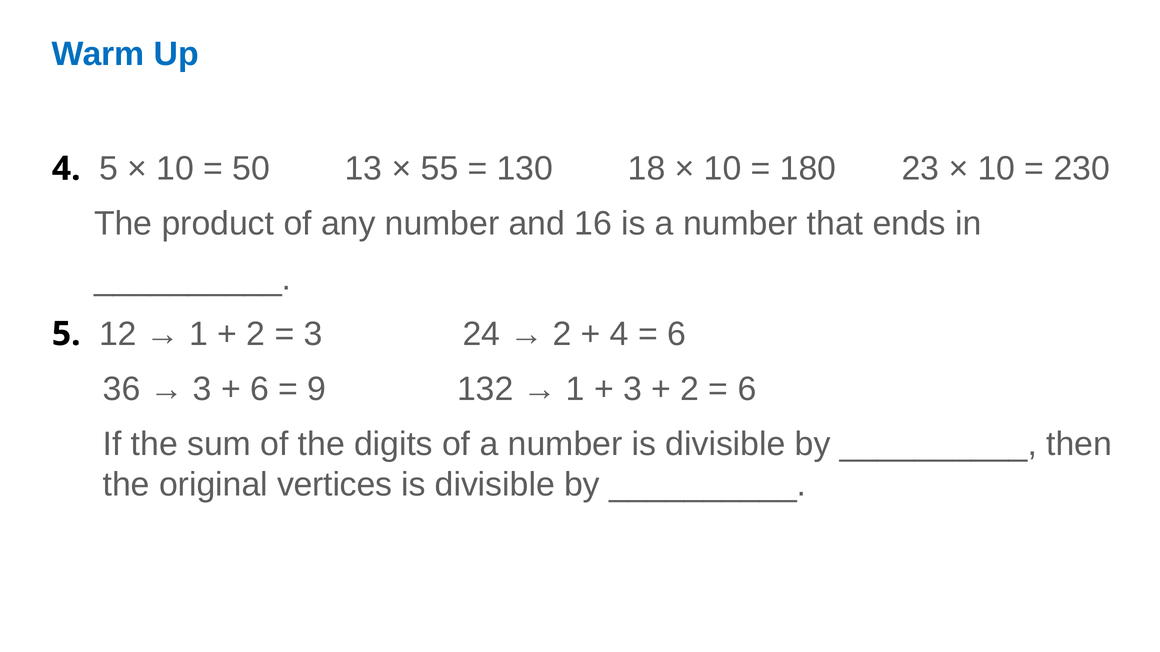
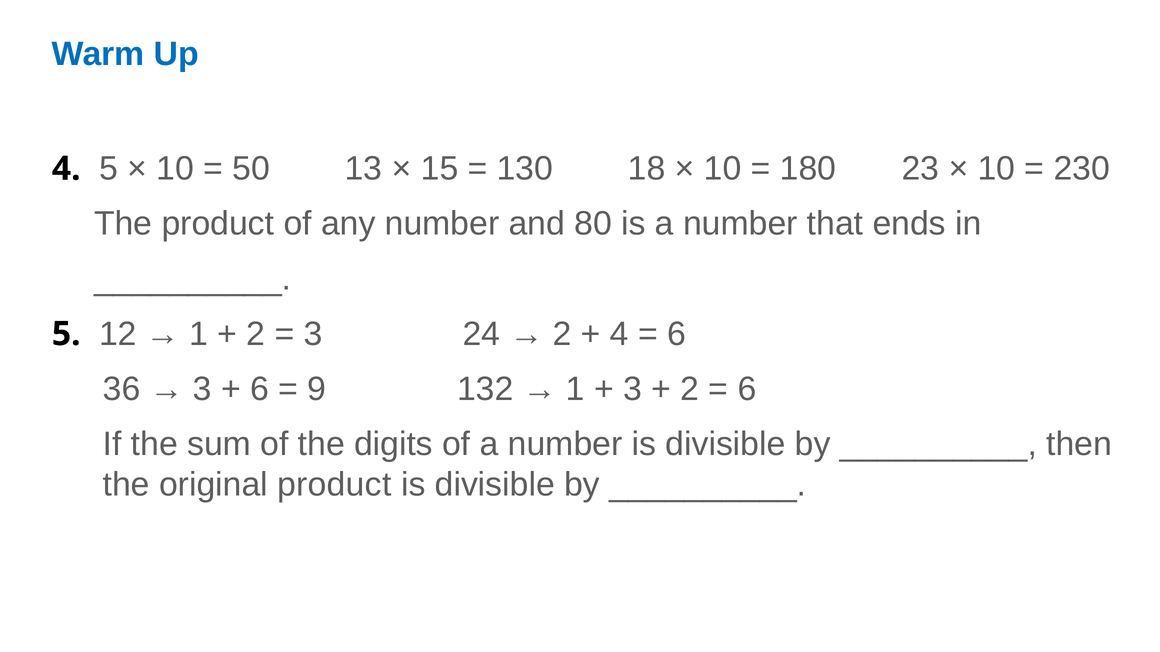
55: 55 -> 15 (439, 169)
16: 16 -> 80 (593, 224)
original vertices: vertices -> product (334, 485)
